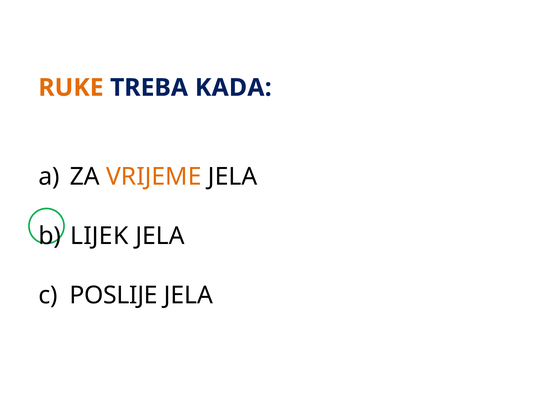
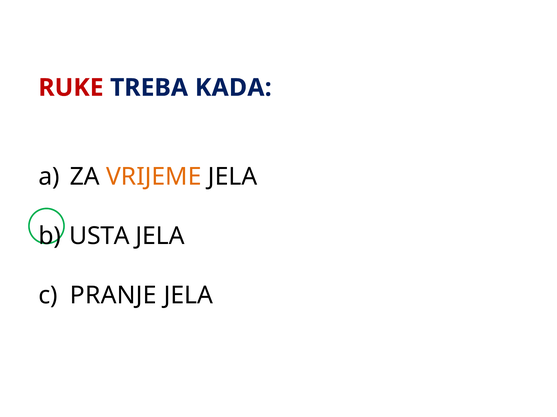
RUKE colour: orange -> red (71, 88)
LIJEK: LIJEK -> USTA (99, 236)
POSLIJE: POSLIJE -> PRANJE (113, 296)
